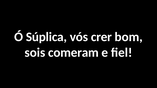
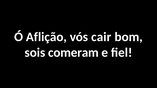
Súplica: Súplica -> Aflição (46, 37)
crer: crer -> cair (101, 37)
